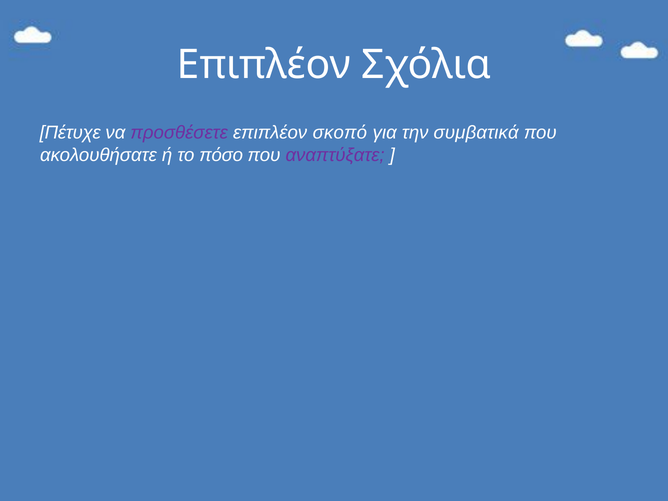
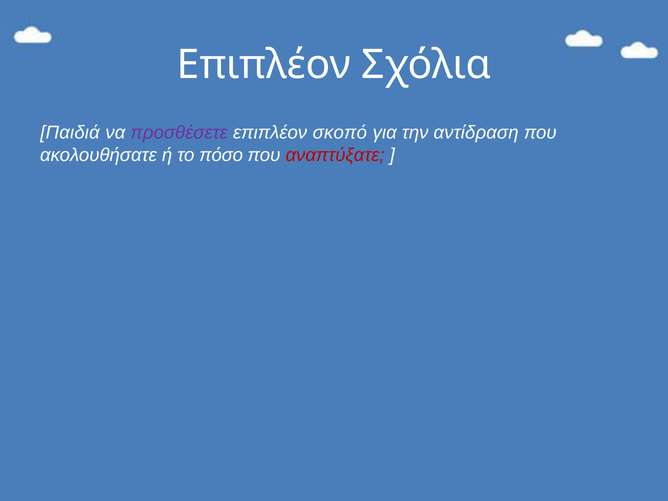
Πέτυχε: Πέτυχε -> Παιδιά (70, 133)
συμβατικά: συμβατικά -> αντίδραση (476, 133)
αναπτύξατε colour: purple -> red (335, 155)
